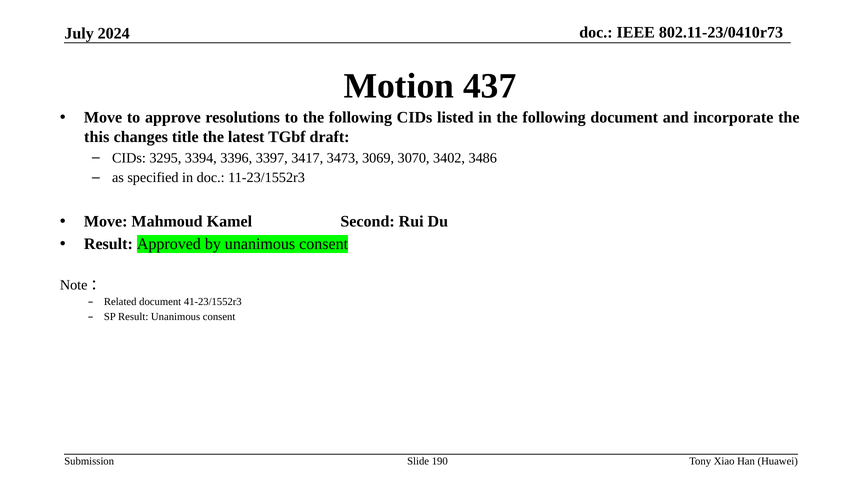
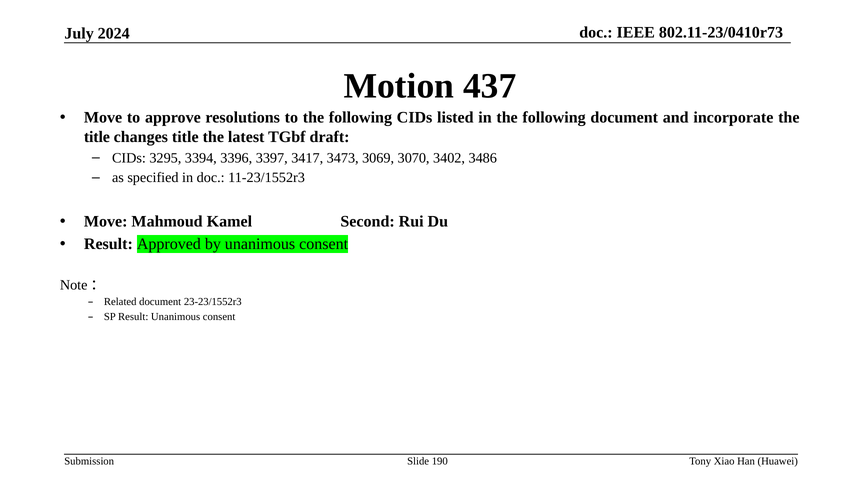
this: this -> title (97, 137)
41-23/1552r3: 41-23/1552r3 -> 23-23/1552r3 (213, 302)
